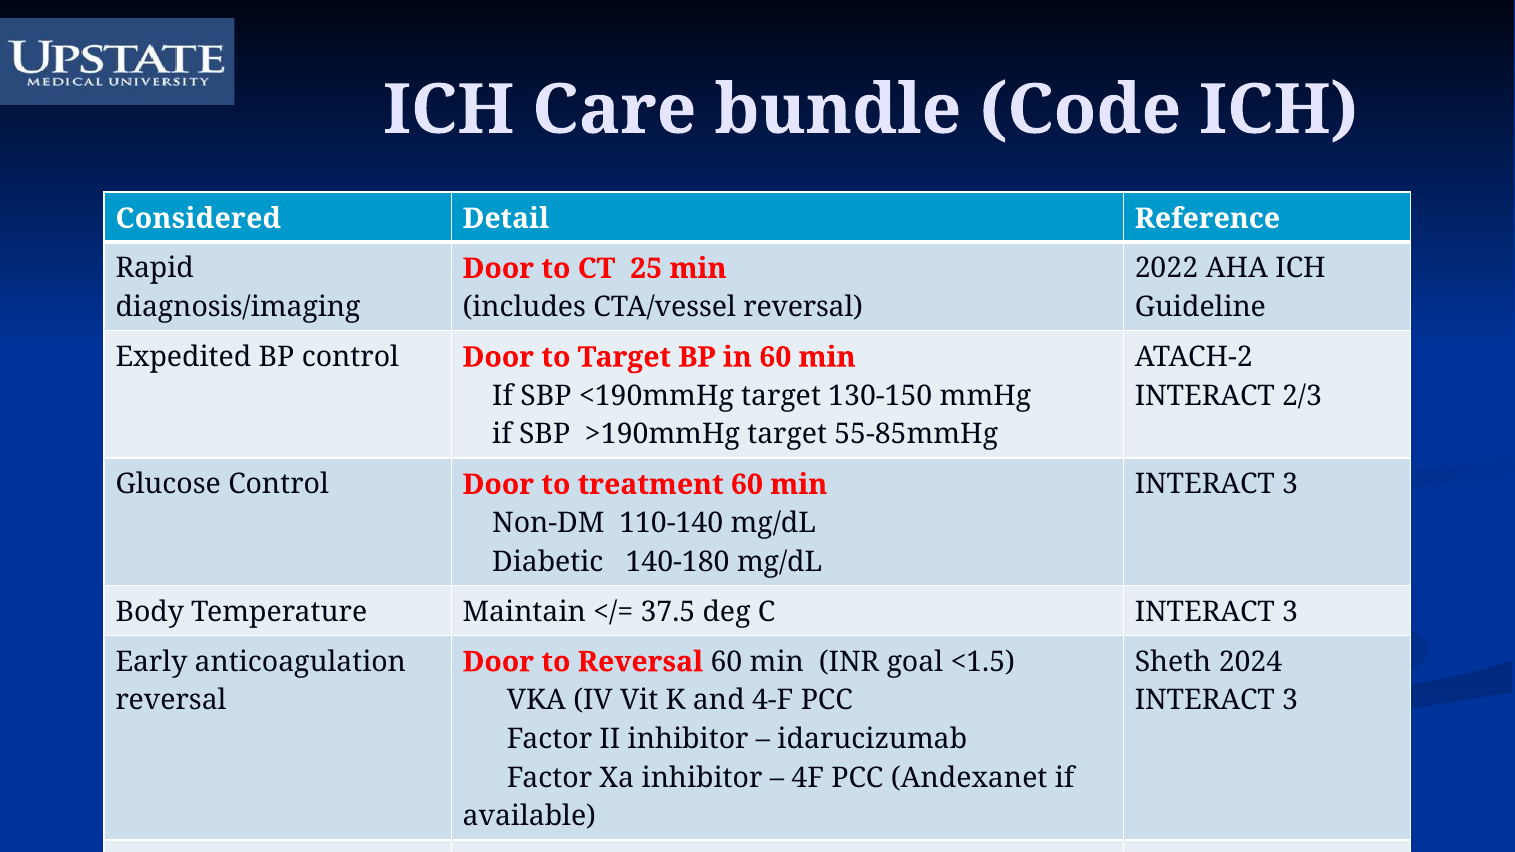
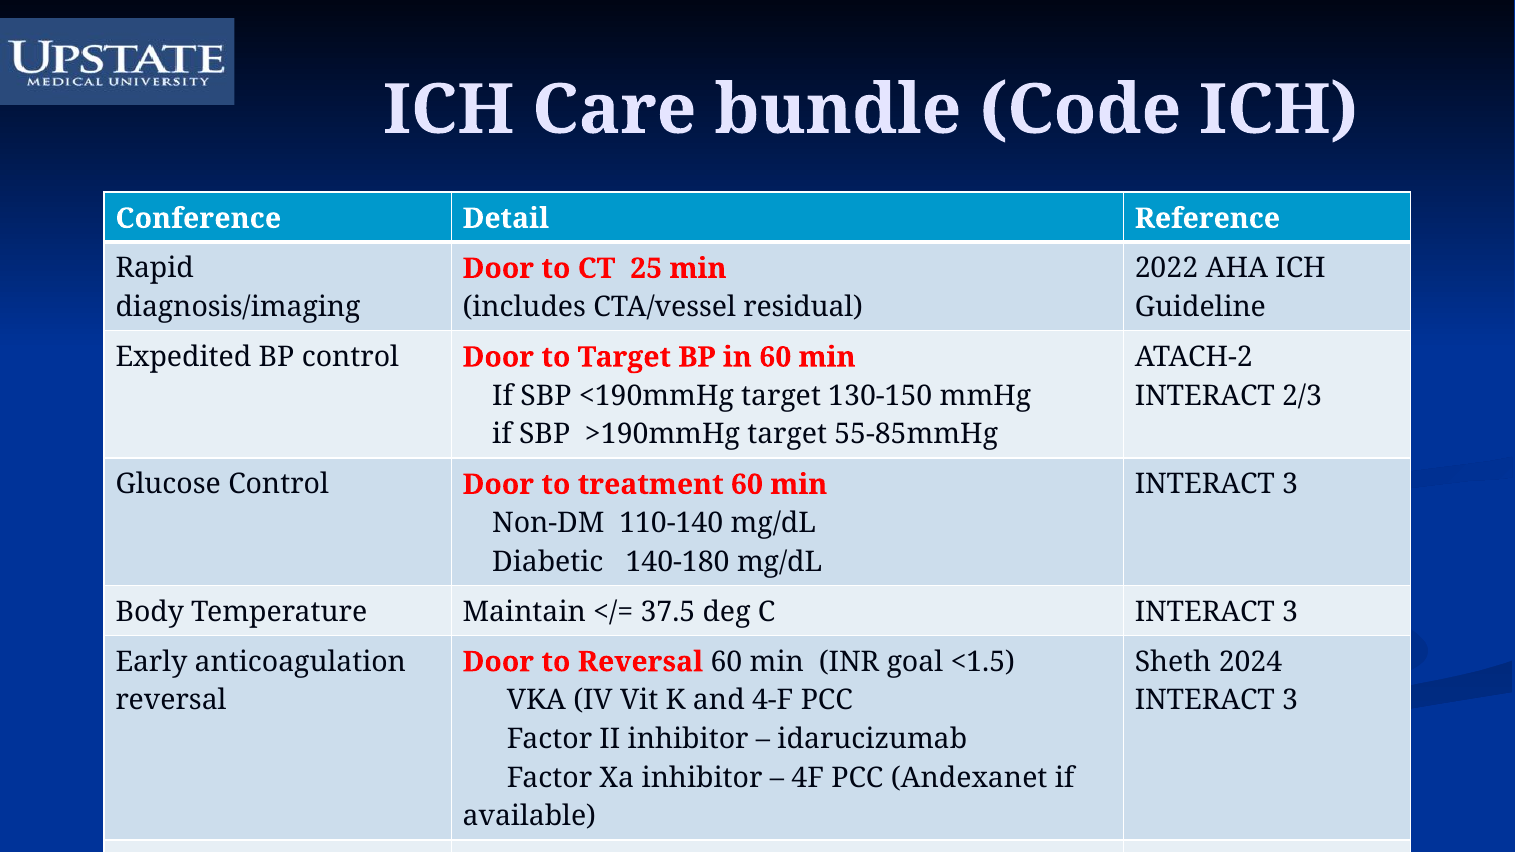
Considered: Considered -> Conference (198, 219)
CTA/vessel reversal: reversal -> residual (803, 307)
